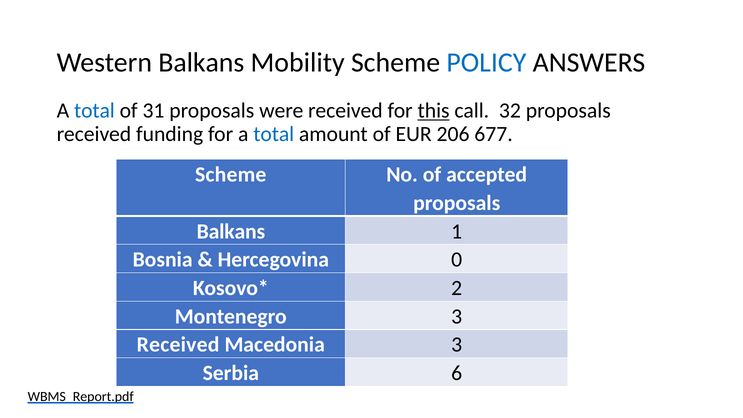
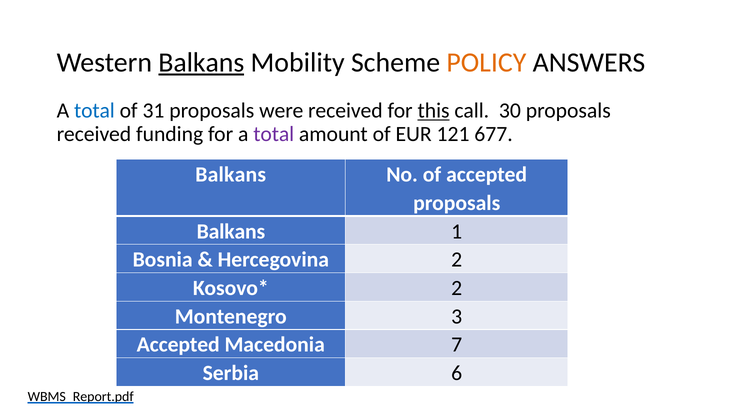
Balkans underline: none -> present (201, 62)
POLICY colour: blue -> orange (486, 62)
32: 32 -> 30 (510, 111)
total colour: blue -> purple (274, 134)
206: 206 -> 121 (453, 134)
Scheme: Scheme -> Balkans (231, 175)
Hercegovina 0: 0 -> 2 (457, 260)
Received: Received -> Accepted (178, 345)
Macedonia 3: 3 -> 7 (457, 345)
